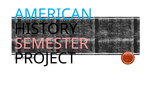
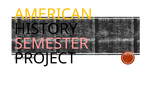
AMERICAN colour: light blue -> yellow (53, 14)
